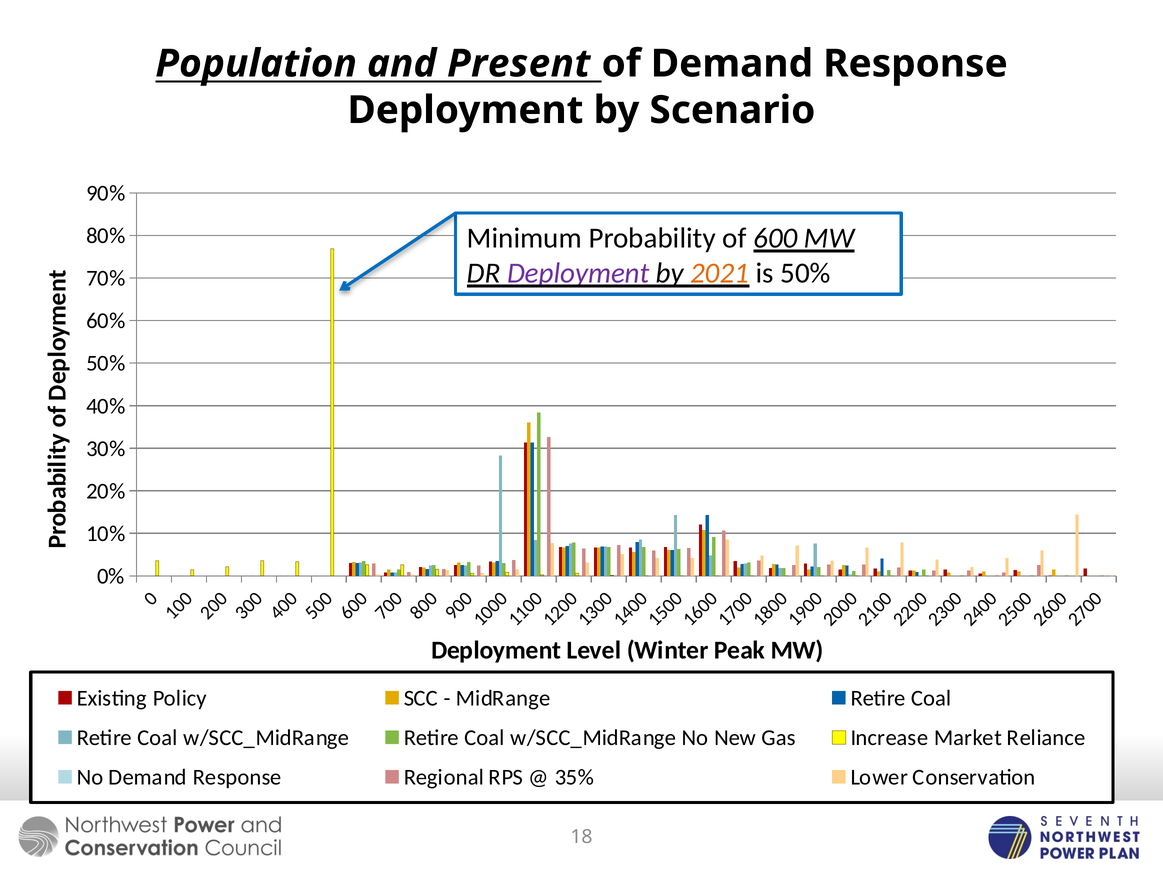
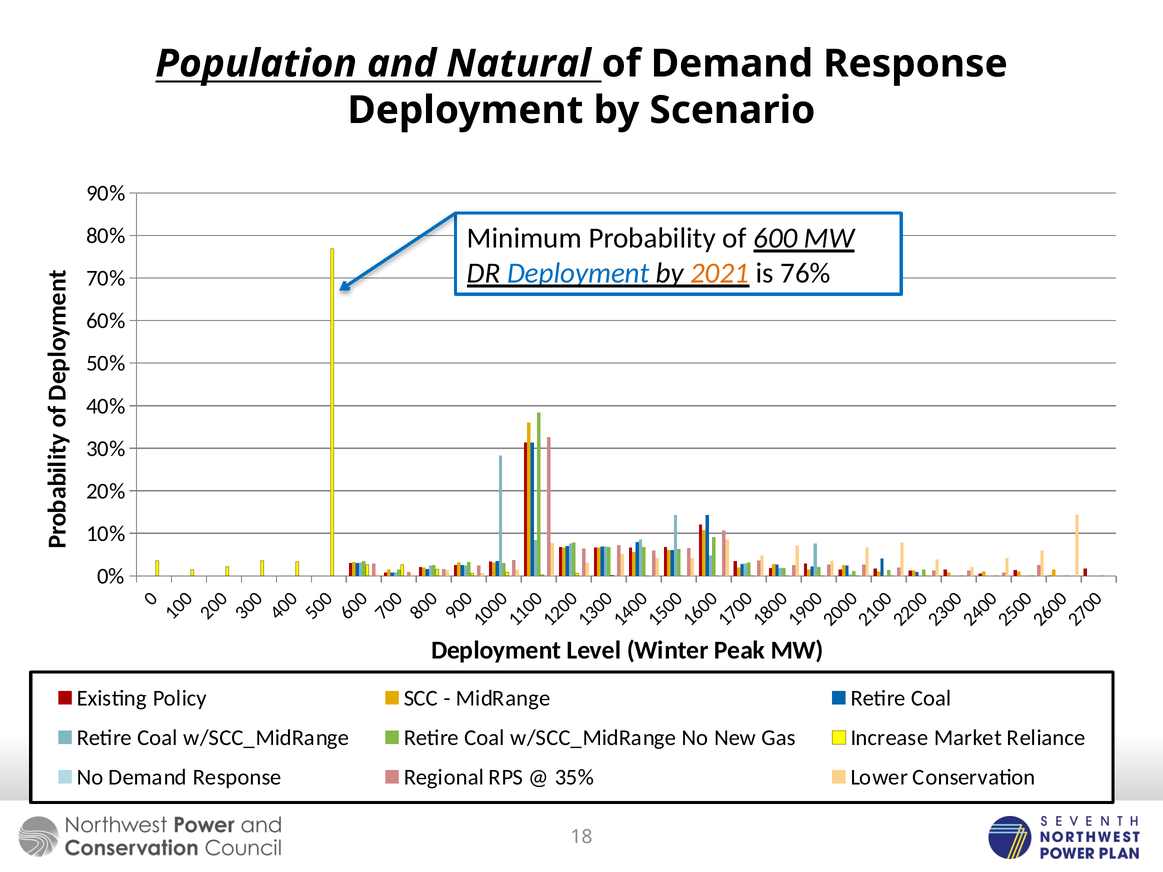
Present: Present -> Natural (519, 64)
Deployment colour: purple -> blue (578, 273)
is 50%: 50% -> 76% (805, 273)
